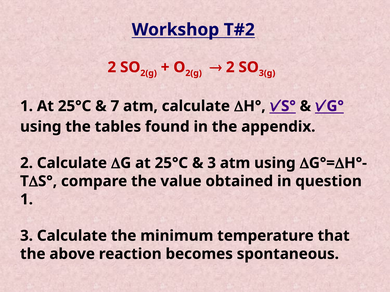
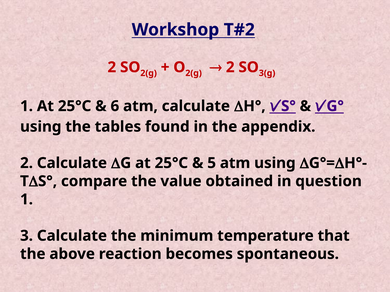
7: 7 -> 6 (115, 106)
3: 3 -> 5 (212, 163)
